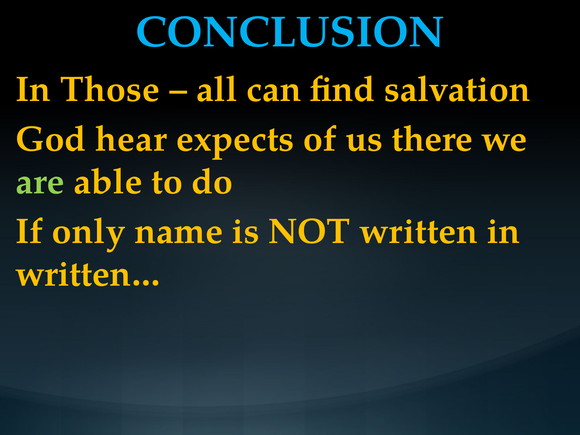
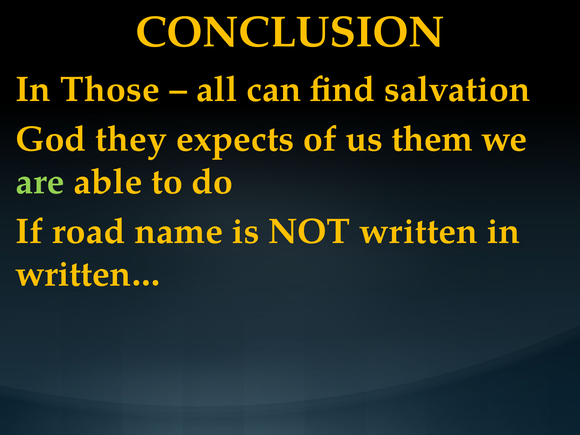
CONCLUSION colour: light blue -> yellow (290, 32)
hear: hear -> they (131, 139)
there: there -> them (432, 139)
only: only -> road (89, 231)
